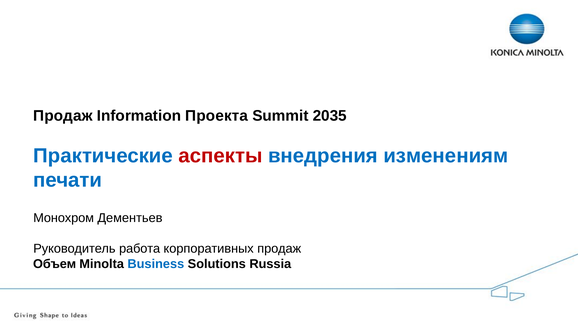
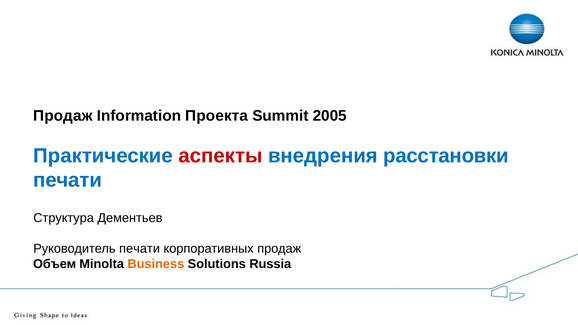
2035: 2035 -> 2005 (330, 116)
изменениям: изменениям -> расстановки (446, 156)
Монохром: Монохром -> Структура (64, 218)
Руководитель работа: работа -> печати (140, 249)
Business colour: blue -> orange (156, 264)
